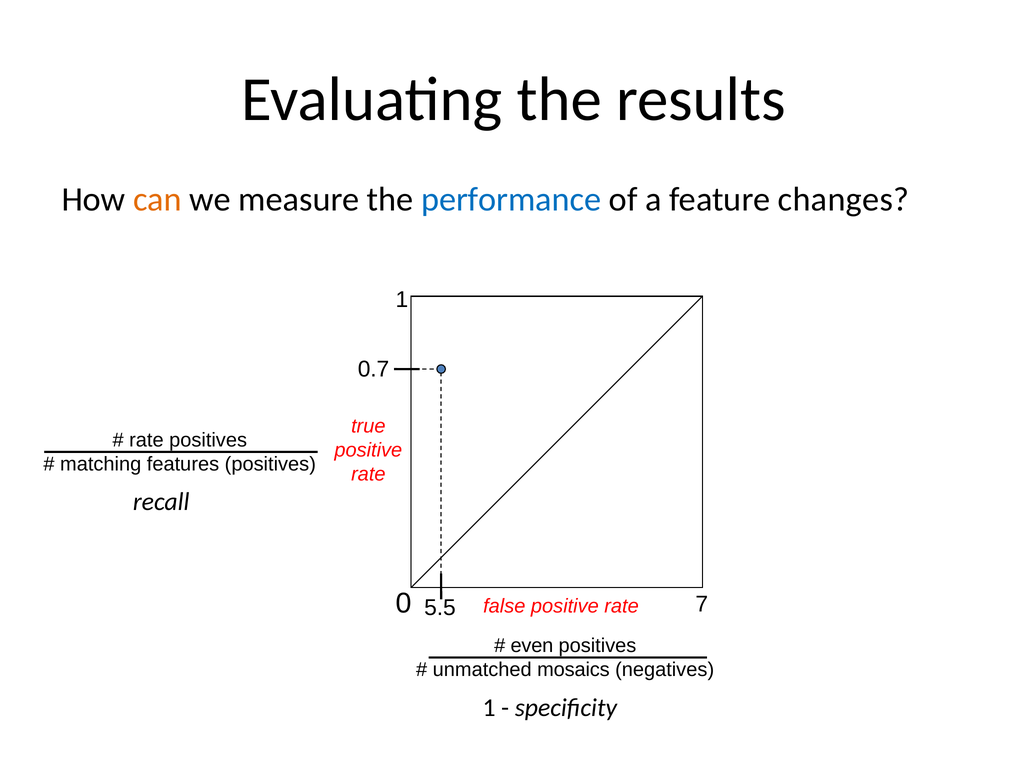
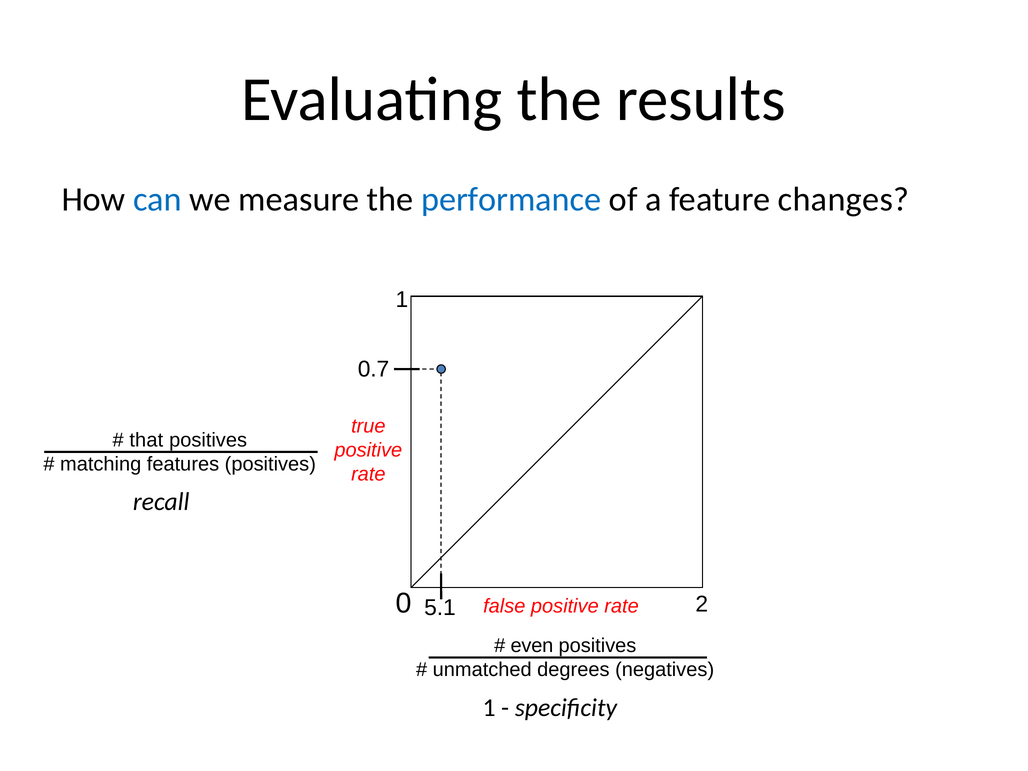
can colour: orange -> blue (157, 199)
rate: rate -> that (146, 440)
7: 7 -> 2 (702, 604)
5.5: 5.5 -> 5.1 (440, 608)
mosaics: mosaics -> degrees (573, 670)
